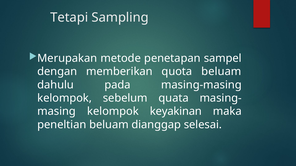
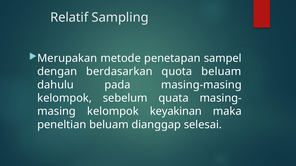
Tetapi: Tetapi -> Relatif (69, 18)
memberikan: memberikan -> berdasarkan (119, 72)
